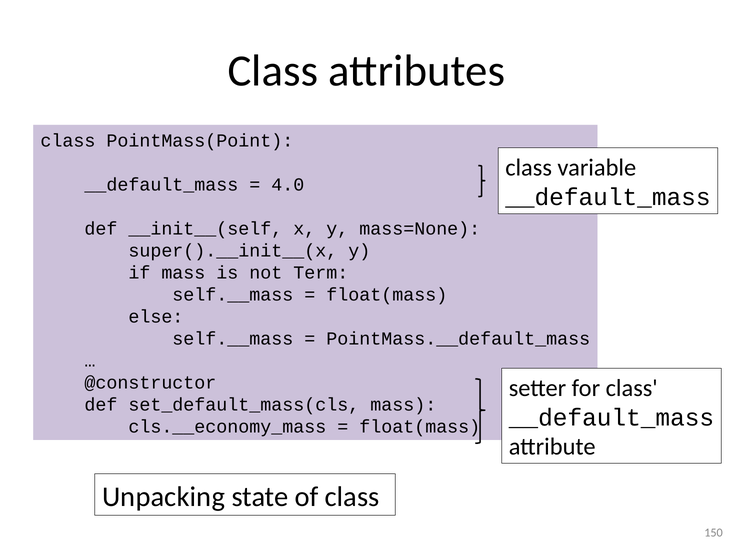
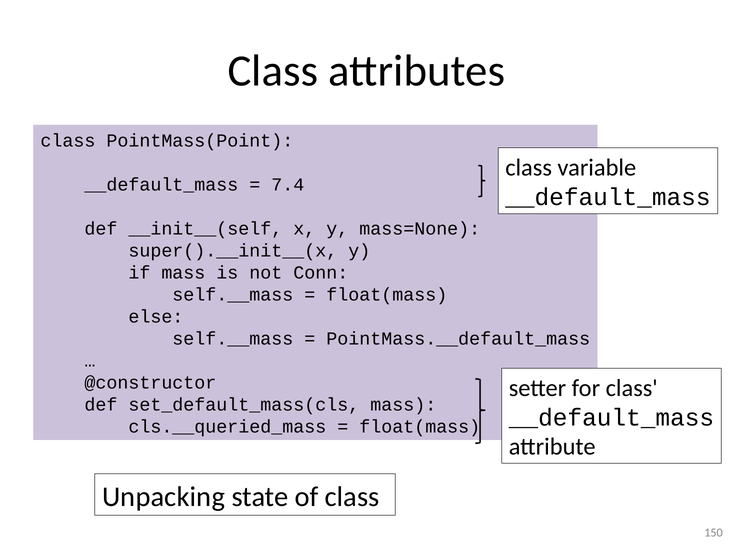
4.0: 4.0 -> 7.4 (288, 185)
Term: Term -> Conn (321, 273)
cls.__economy_mass: cls.__economy_mass -> cls.__queried_mass (227, 427)
